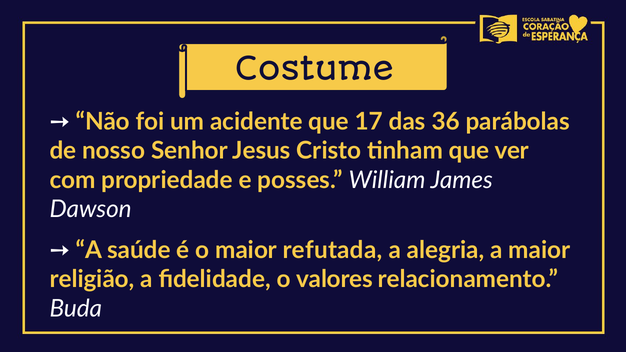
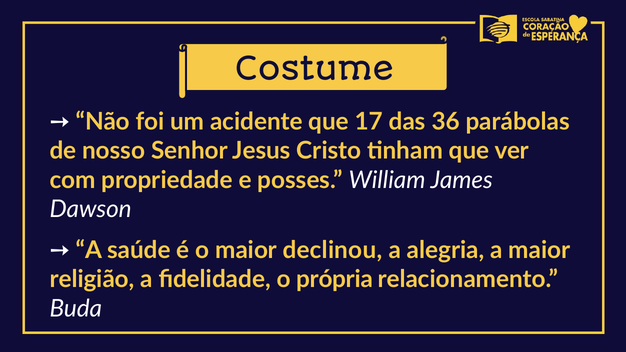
refutada: refutada -> declinou (332, 250)
valores: valores -> própria (335, 279)
